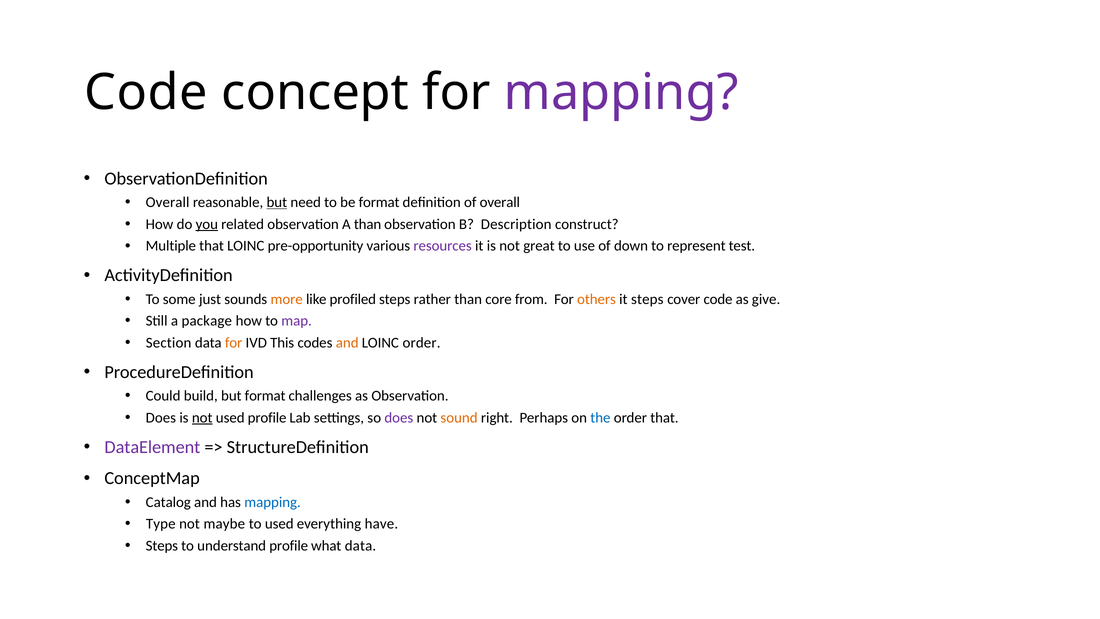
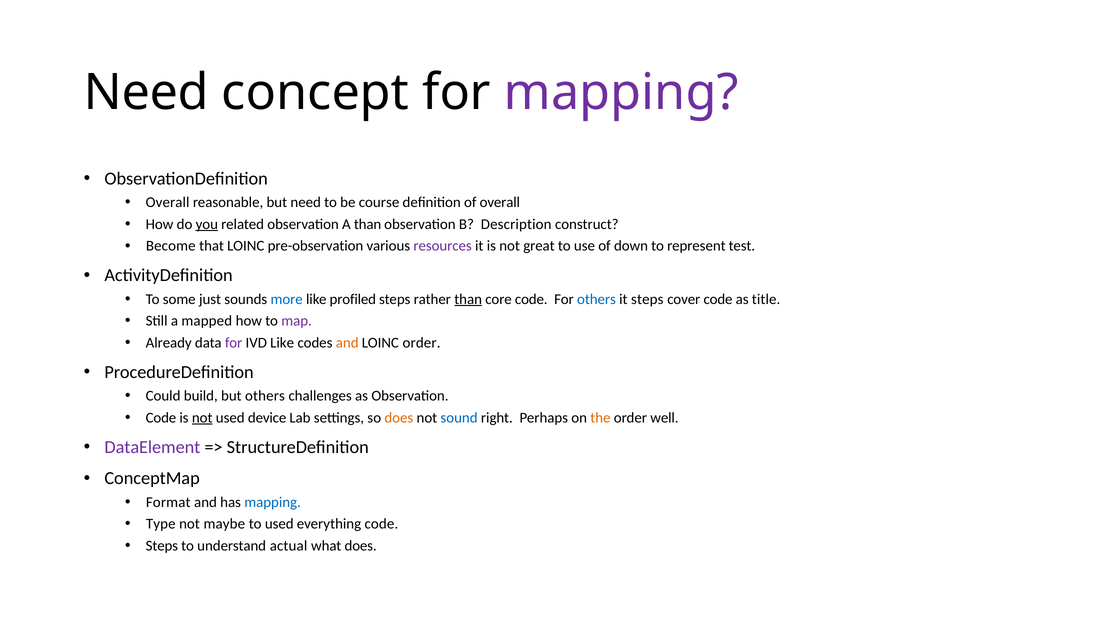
Code: Code -> Need (146, 92)
but underline: present -> none (277, 202)
be format: format -> course (379, 202)
Multiple: Multiple -> Become (171, 246)
pre-opportunity: pre-opportunity -> pre-observation (315, 246)
more colour: orange -> blue (287, 299)
than underline: none -> present (468, 299)
core from: from -> code (531, 299)
others colour: orange -> blue (596, 299)
give: give -> title (766, 299)
package: package -> mapped (207, 321)
Section: Section -> Already (169, 343)
for colour: orange -> purple (234, 343)
IVD This: This -> Like (282, 343)
but format: format -> others (265, 396)
Does: Does -> Code (161, 418)
used profile: profile -> device (267, 418)
does colour: purple -> orange (399, 418)
sound colour: orange -> blue (459, 418)
the colour: blue -> orange (600, 418)
order that: that -> well (664, 418)
Catalog: Catalog -> Format (168, 502)
everything have: have -> code (381, 524)
understand profile: profile -> actual (289, 546)
what data: data -> does (361, 546)
